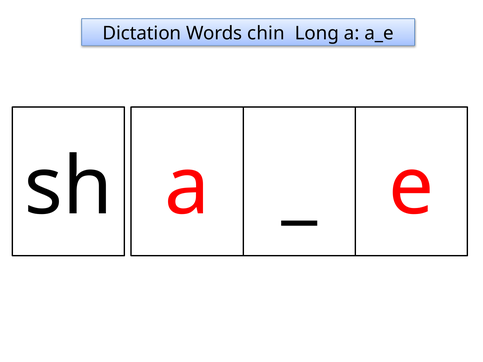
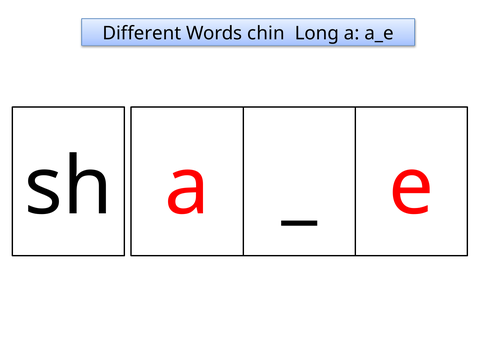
Dictation: Dictation -> Different (142, 33)
